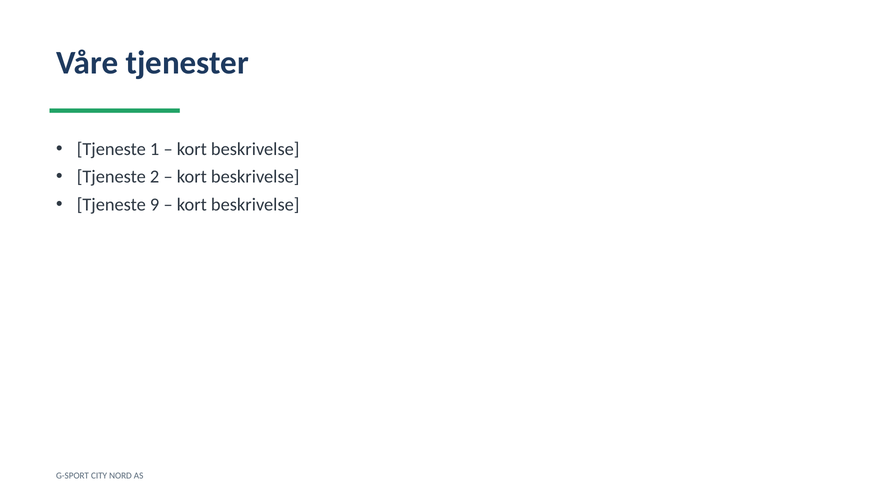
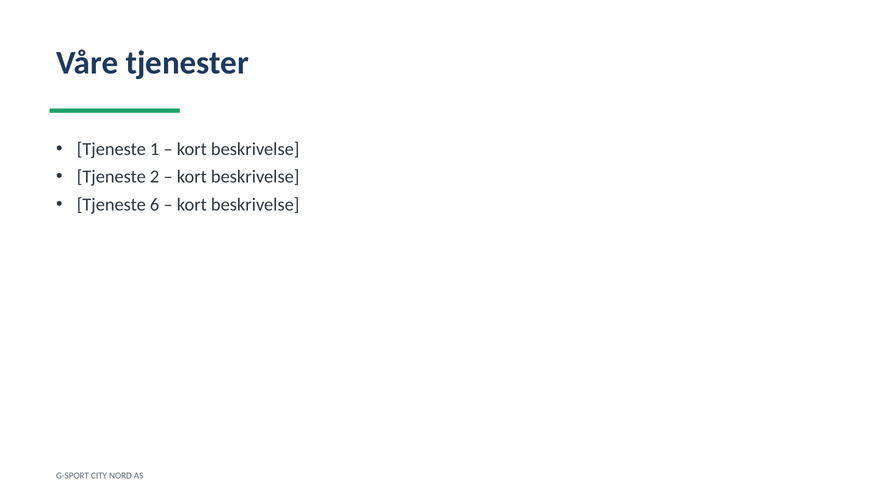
9: 9 -> 6 (155, 205)
